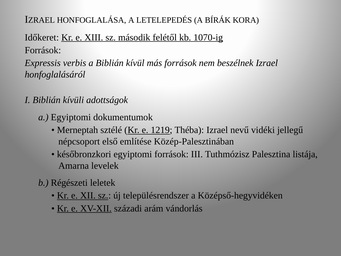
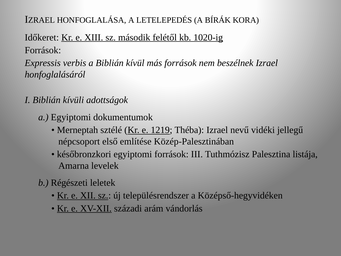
1070-ig: 1070-ig -> 1020-ig (208, 37)
